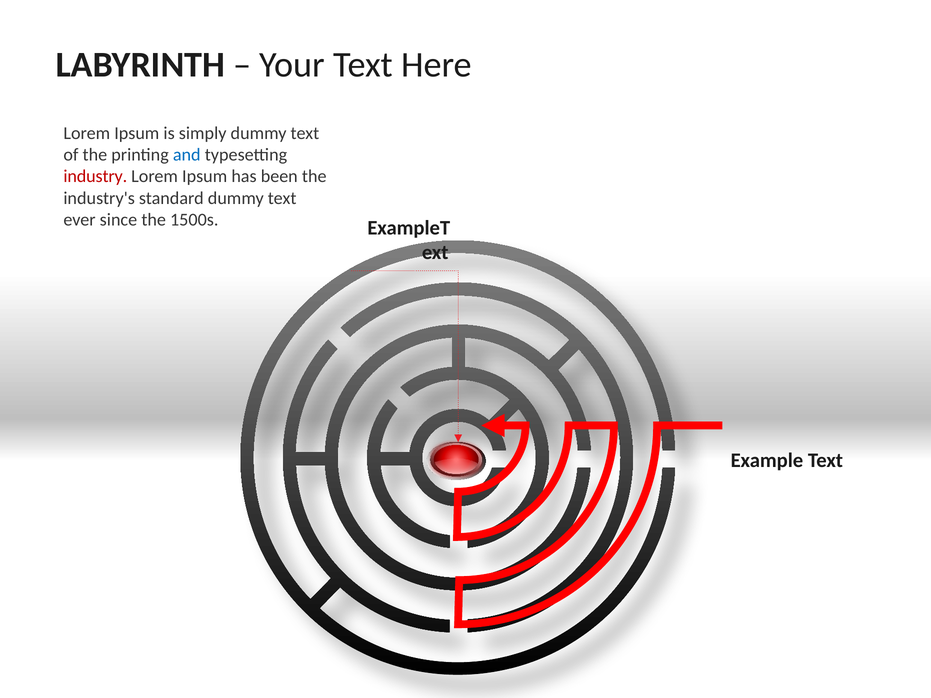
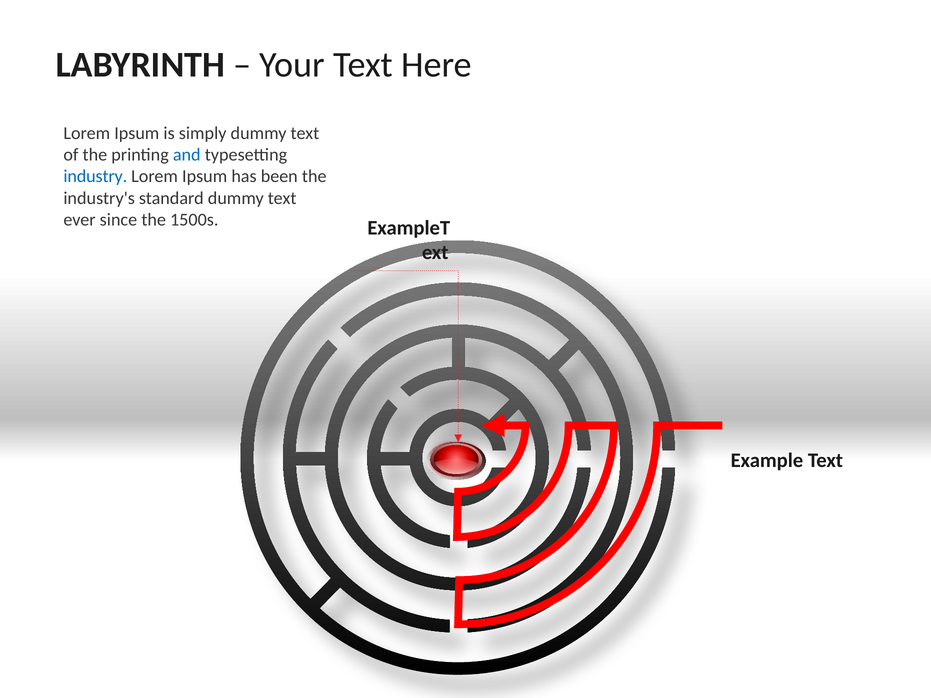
industry colour: red -> blue (95, 177)
